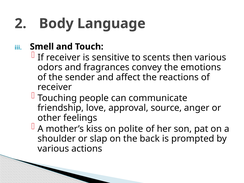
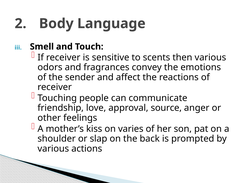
polite: polite -> varies (131, 129)
